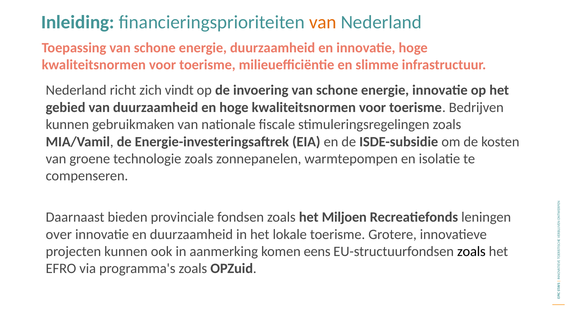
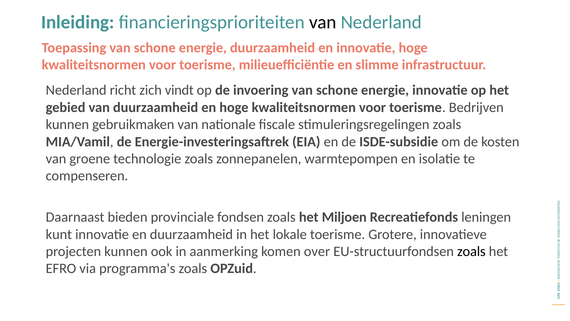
van colour: orange -> black (323, 22)
over: over -> kunt (59, 234)
eens: eens -> over (317, 251)
